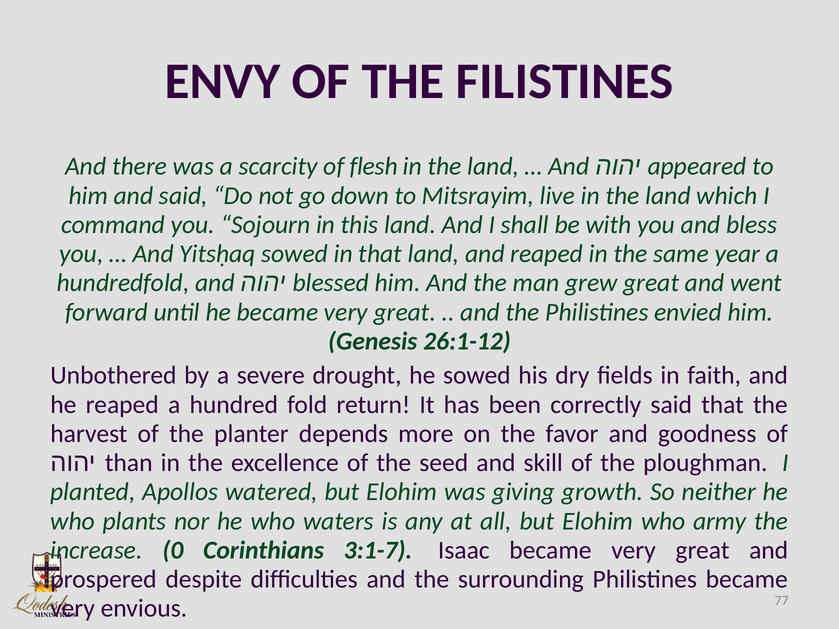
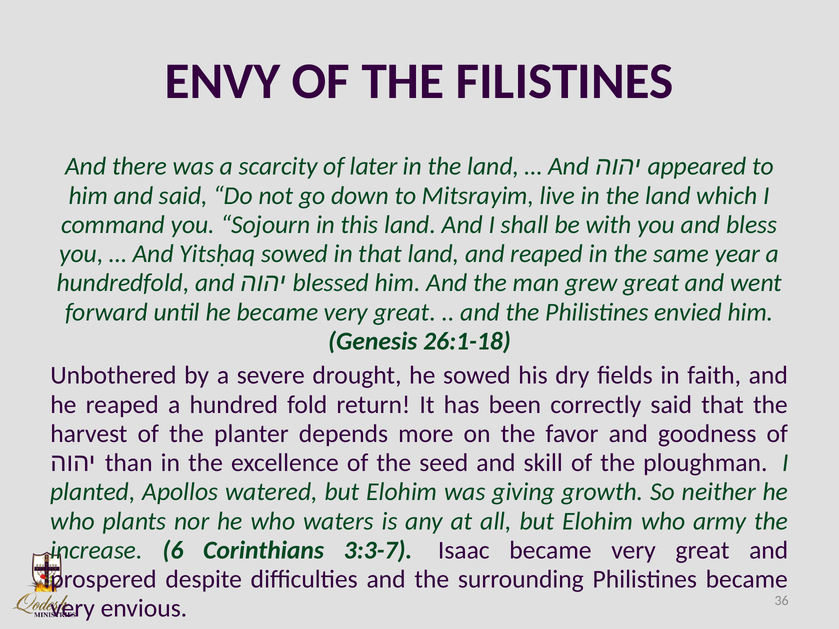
flesh: flesh -> later (374, 167)
26:1-12: 26:1-12 -> 26:1-18 (467, 341)
0: 0 -> 6 (173, 550)
3:1-7: 3:1-7 -> 3:3-7 (378, 550)
77: 77 -> 36 (782, 601)
